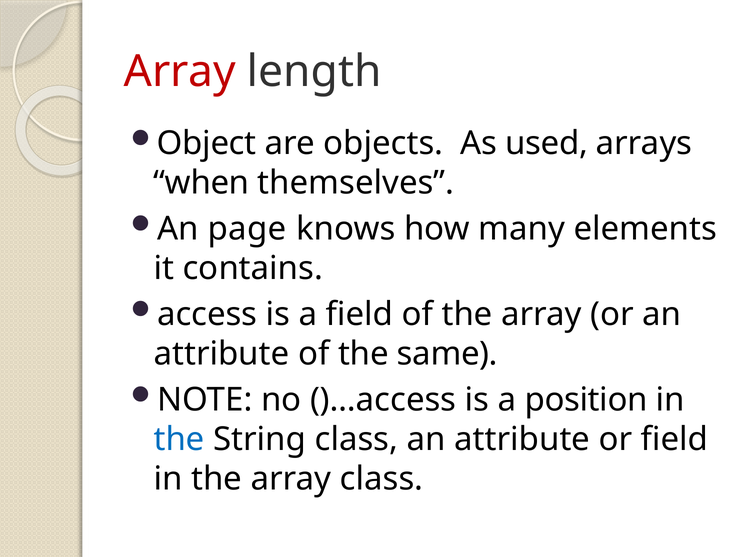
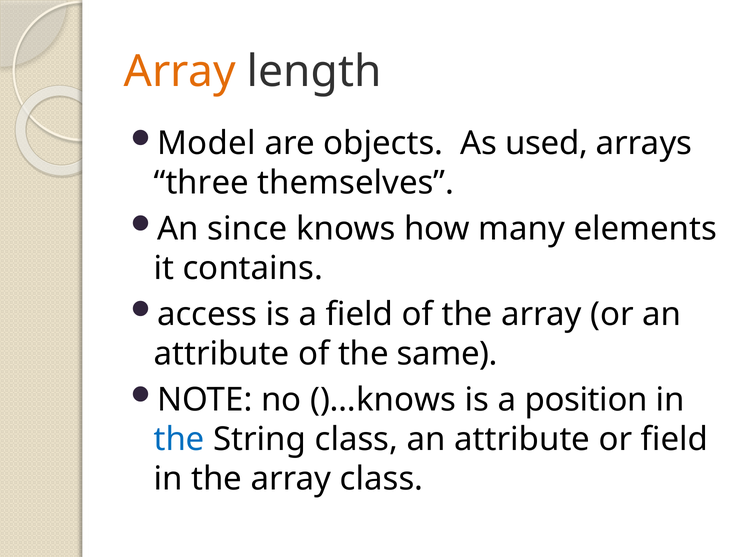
Array colour: red -> orange (180, 72)
Object: Object -> Model (206, 143)
when: when -> three (201, 183)
page: page -> since (247, 229)
)…access: )…access -> )…knows (383, 400)
